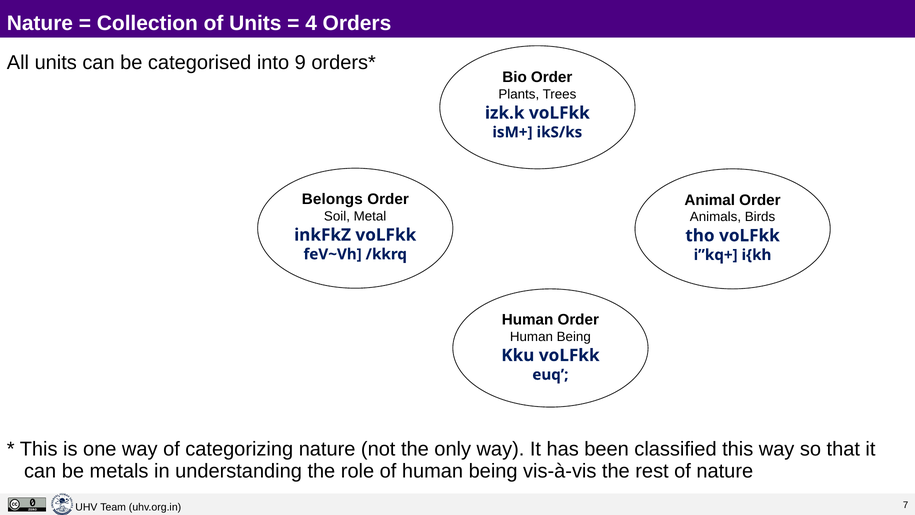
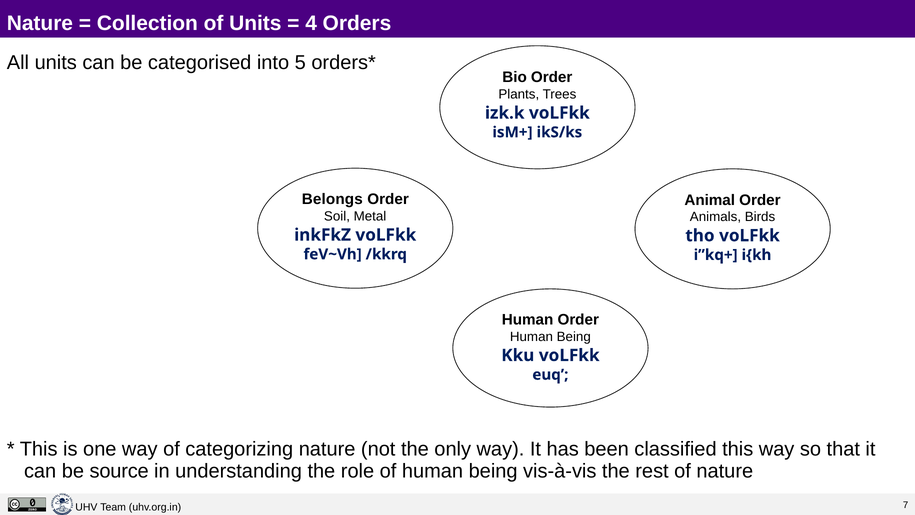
9: 9 -> 5 (300, 63)
metals: metals -> source (119, 471)
